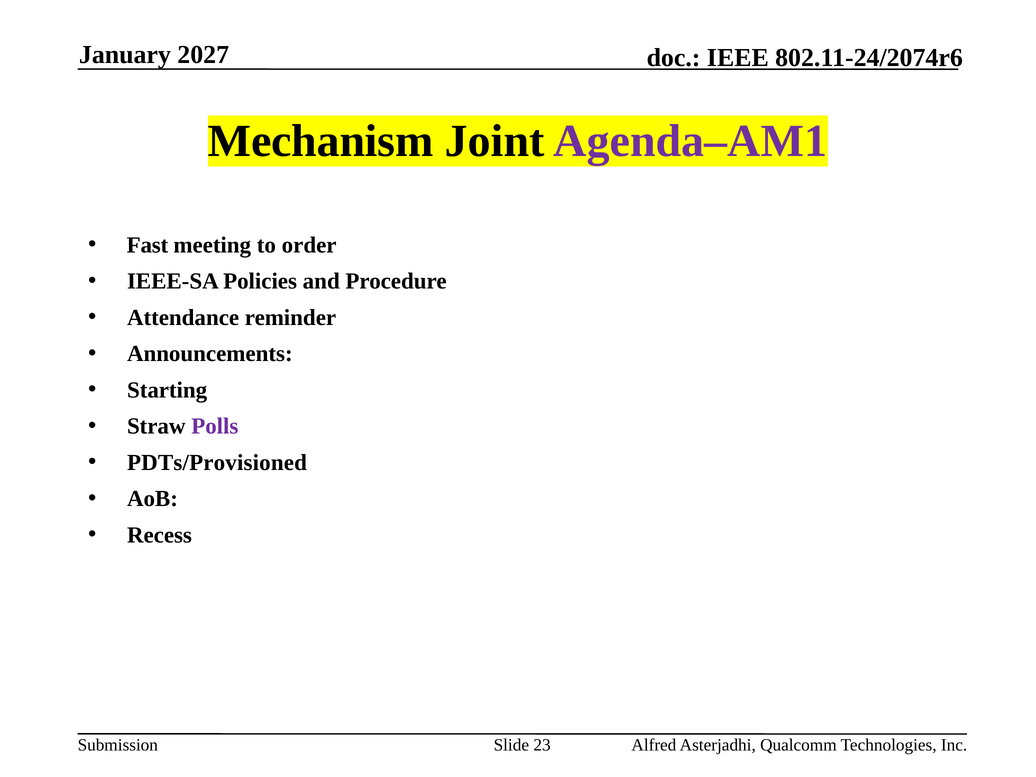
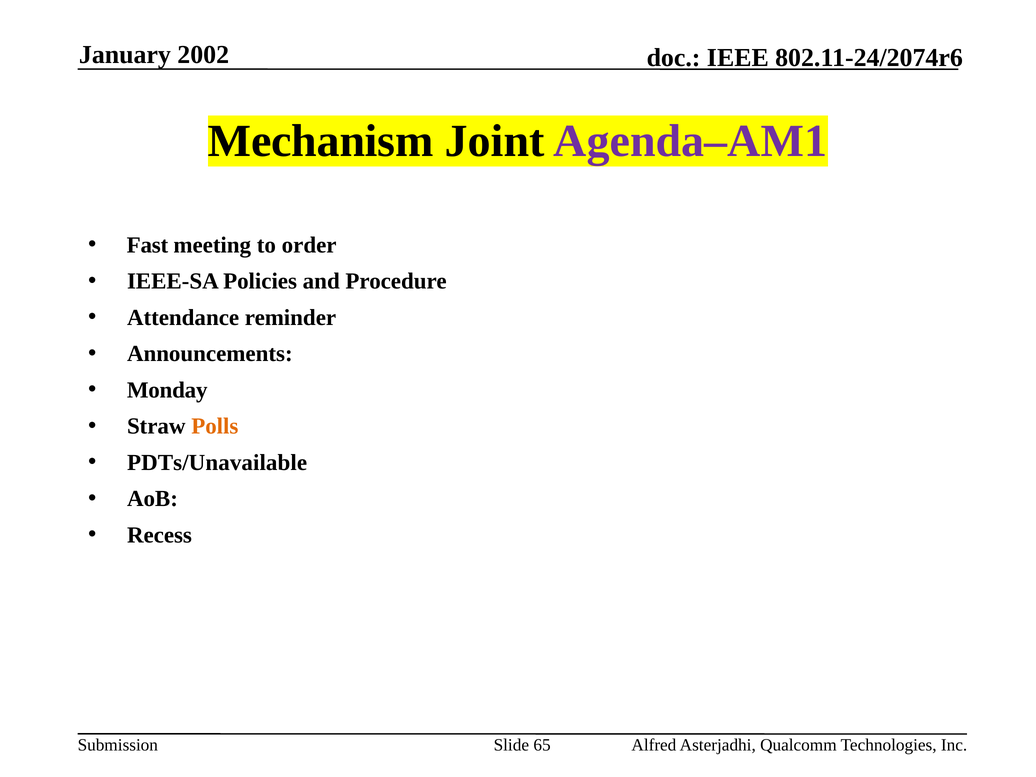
2027: 2027 -> 2002 (203, 55)
Starting: Starting -> Monday (167, 390)
Polls colour: purple -> orange (215, 426)
PDTs/Provisioned: PDTs/Provisioned -> PDTs/Unavailable (217, 463)
23: 23 -> 65 (542, 745)
